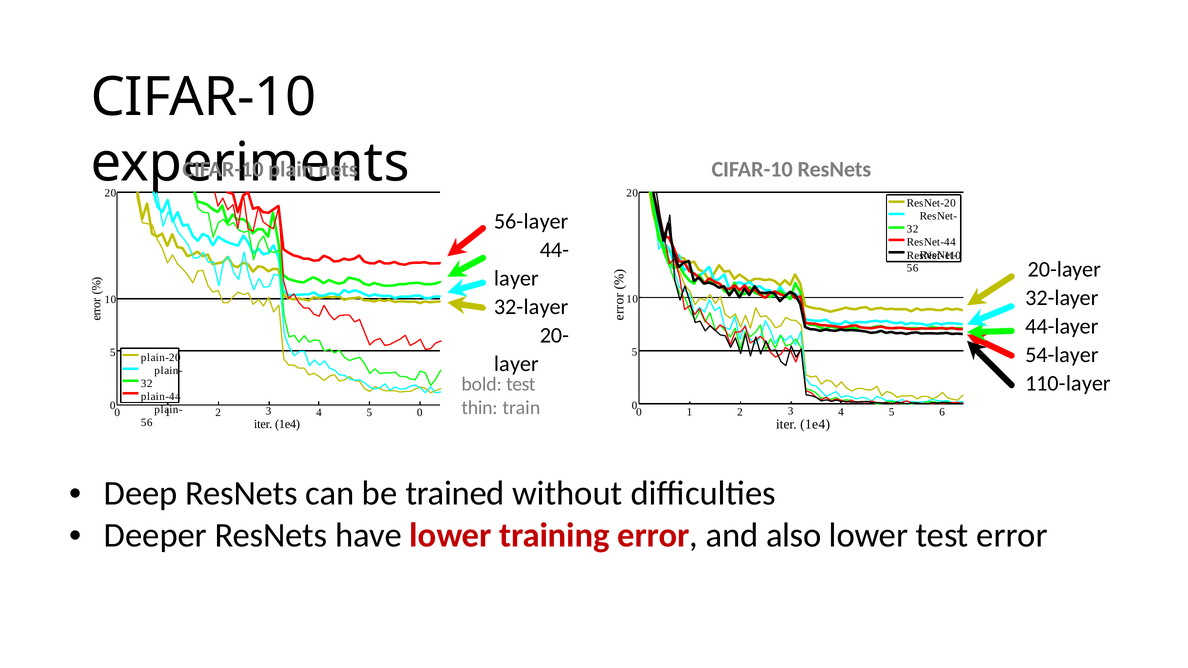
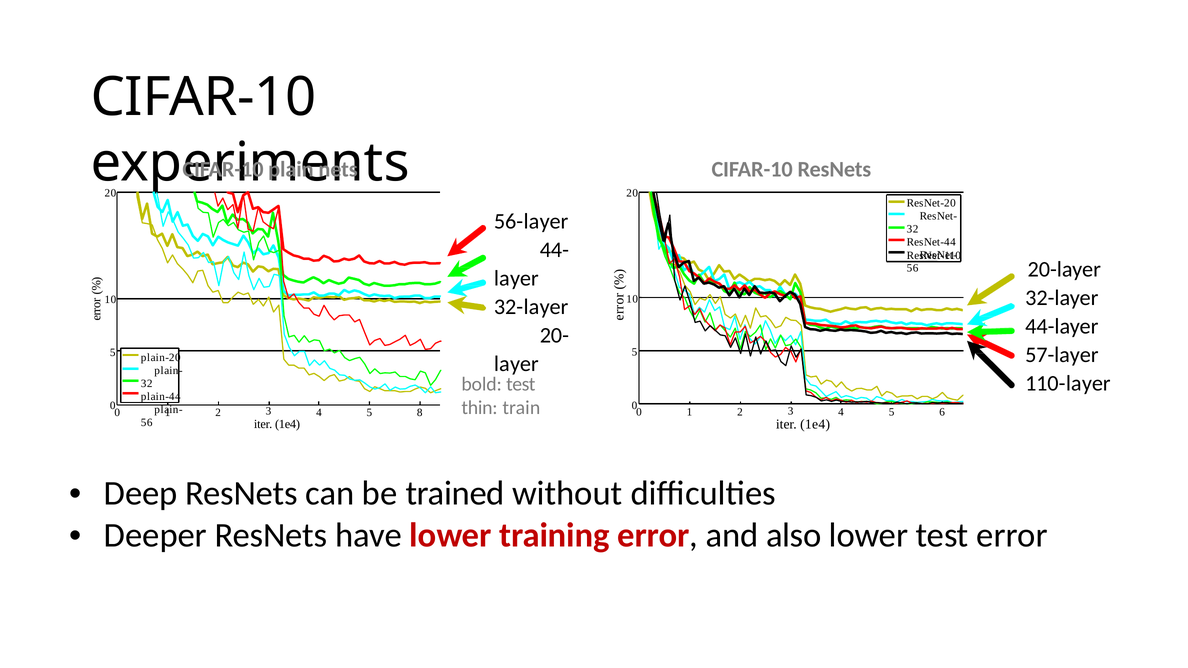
54-layer: 54-layer -> 57-layer (1062, 355)
5 0: 0 -> 8 (420, 413)
